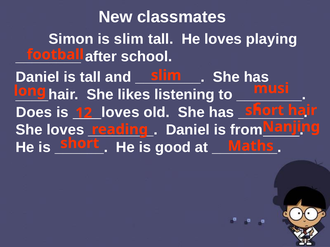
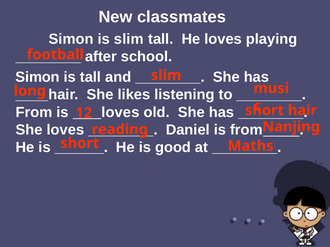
Daniel: Daniel -> Simon (38, 77)
Does: Does -> From (34, 112)
